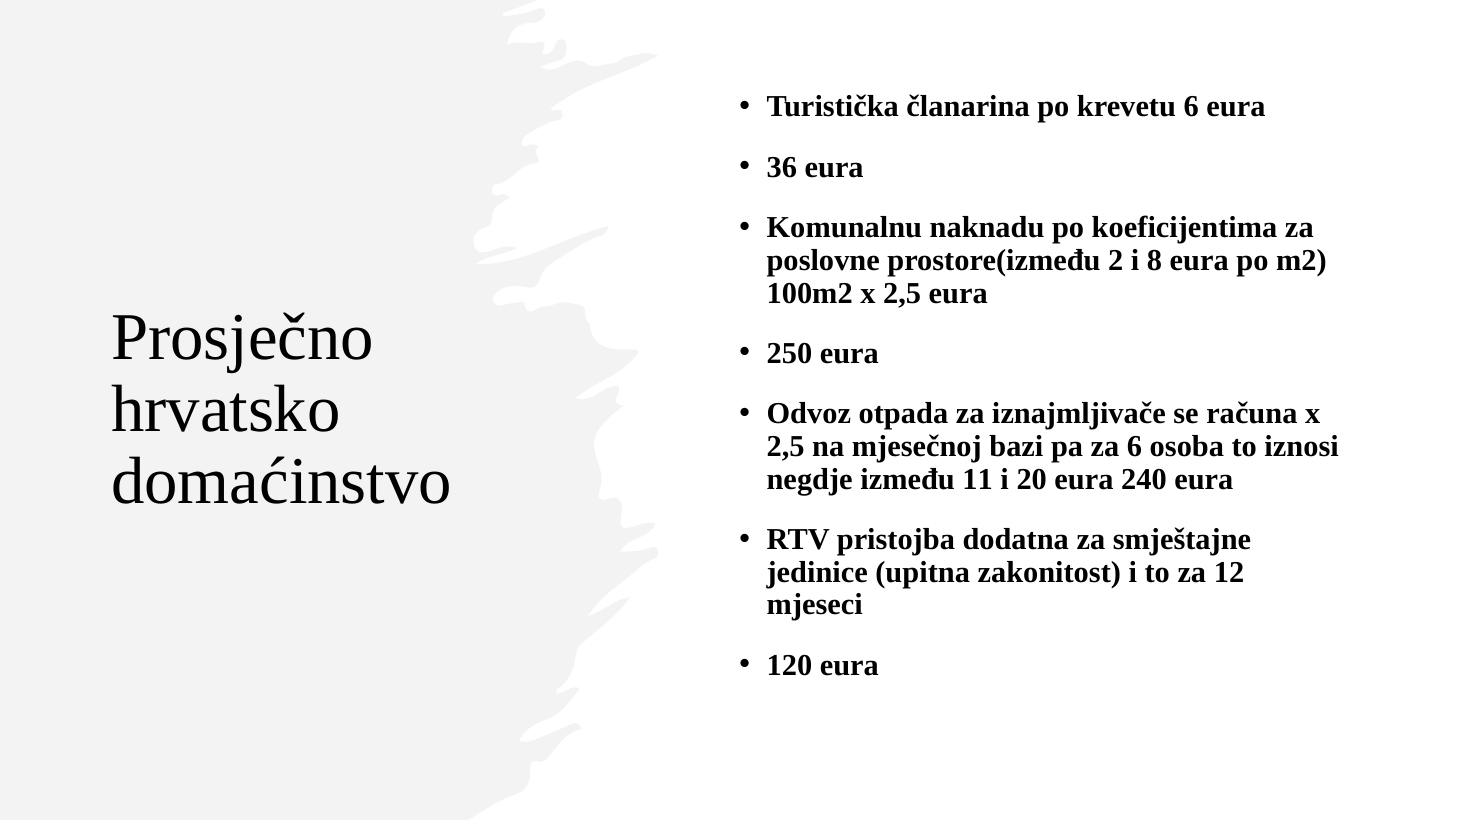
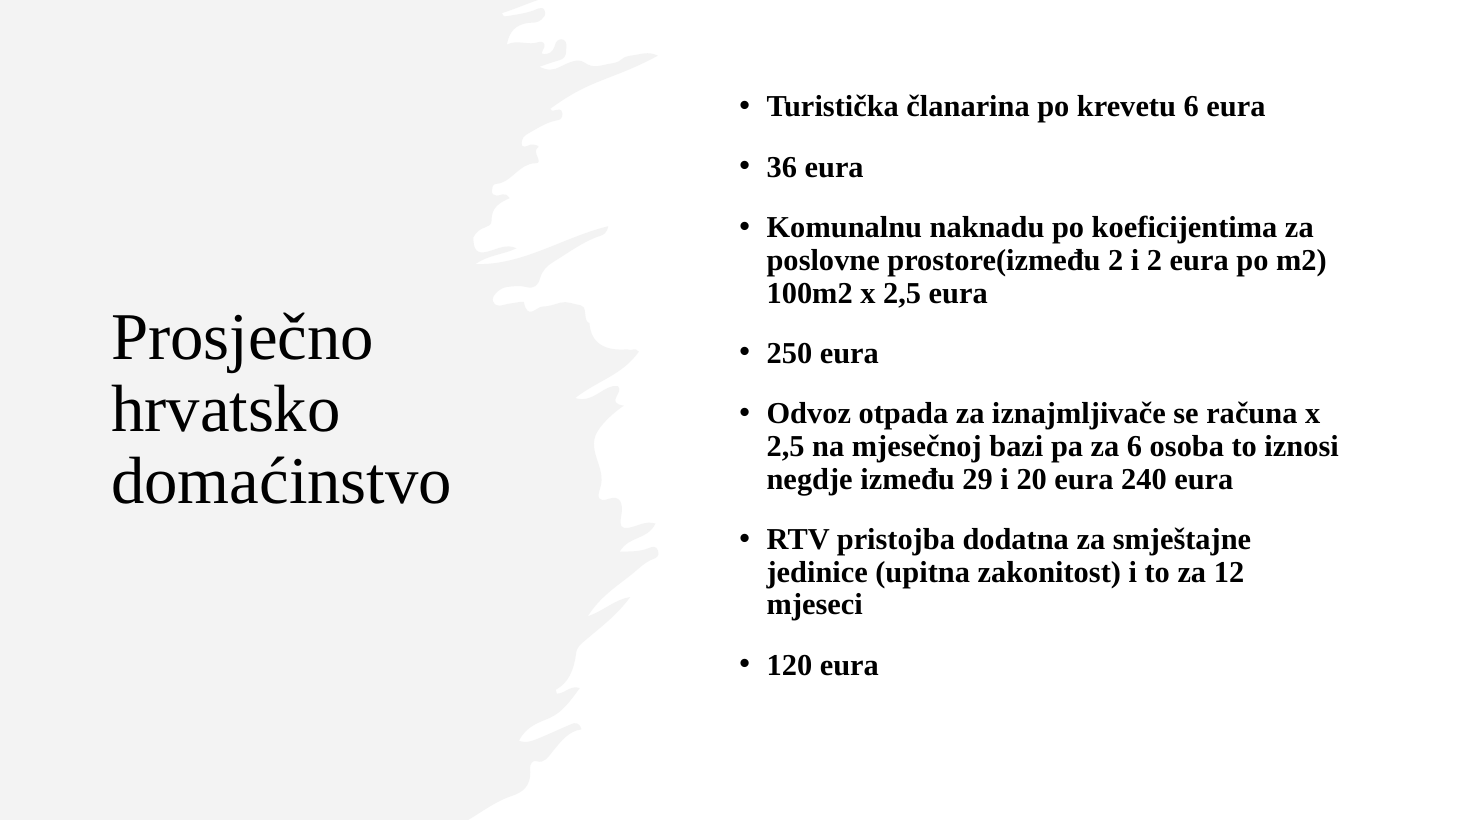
i 8: 8 -> 2 (1155, 260)
11: 11 -> 29 (978, 479)
